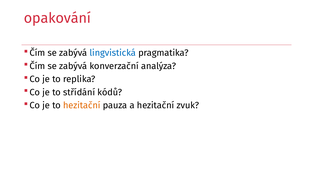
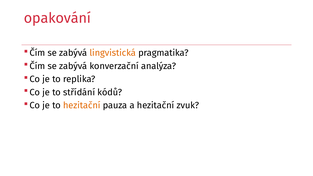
lingvistická colour: blue -> orange (113, 53)
